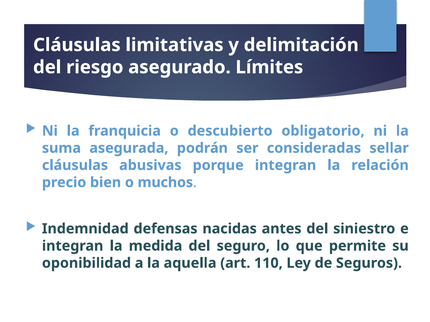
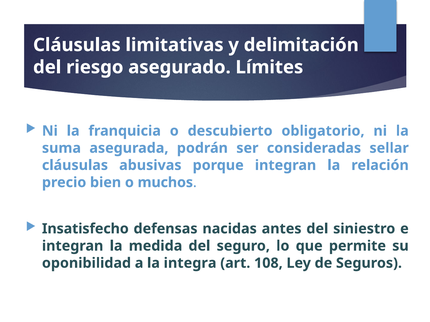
Indemnidad: Indemnidad -> Insatisfecho (85, 229)
aquella: aquella -> integra (190, 263)
110: 110 -> 108 (268, 263)
